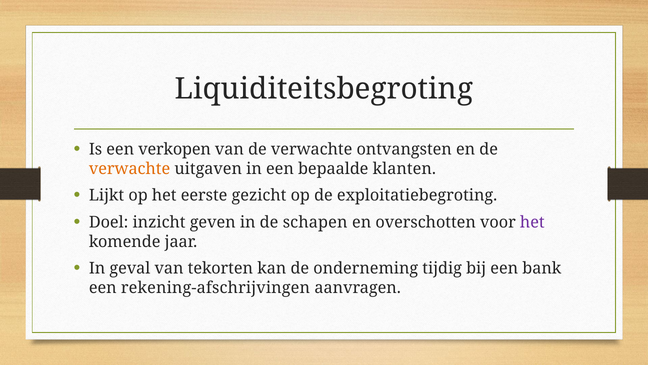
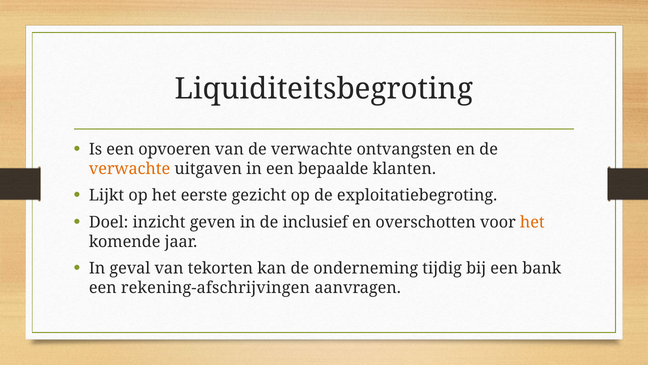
verkopen: verkopen -> opvoeren (175, 149)
schapen: schapen -> inclusief (315, 222)
het colour: purple -> orange (532, 222)
